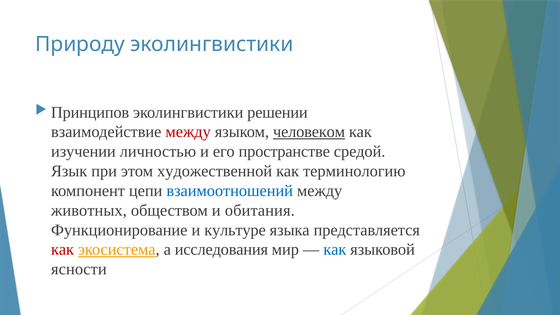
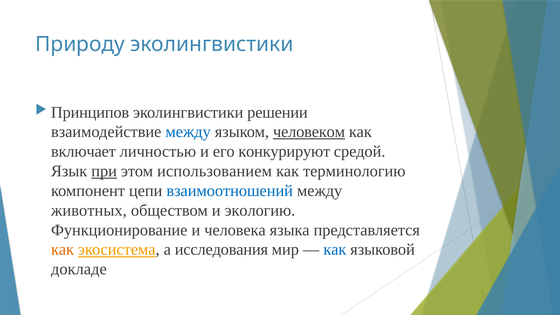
между colour: red -> blue (188, 132)
изучении: изучении -> включает (83, 152)
пространстве: пространстве -> конкурируют (284, 152)
при underline: none -> present (104, 171)
художественной: художественной -> использованием (215, 171)
обитания: обитания -> экологию (260, 210)
культуре: культуре -> человека (235, 230)
как colour: red -> orange (63, 250)
ясности: ясности -> докладе (79, 269)
